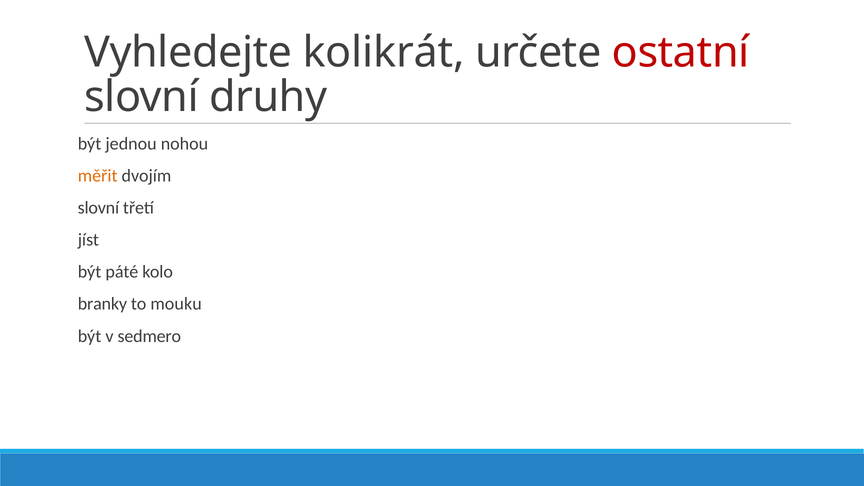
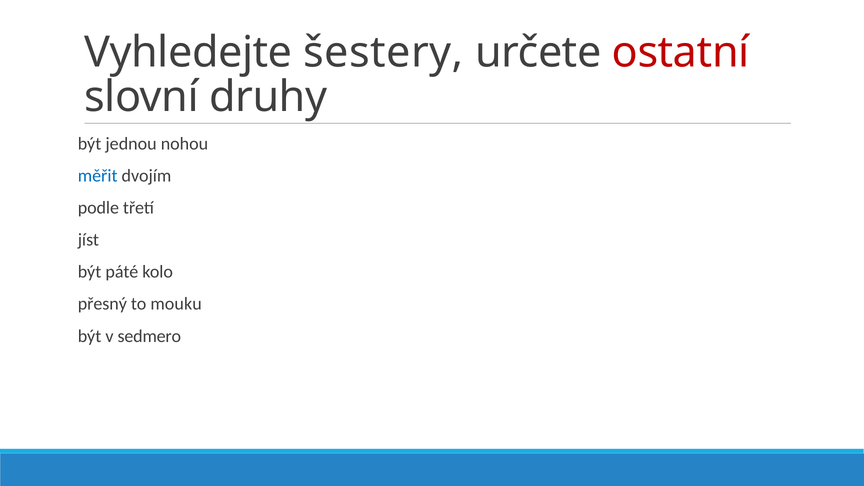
kolikrát: kolikrát -> šestery (383, 53)
měřit colour: orange -> blue (98, 176)
slovní: slovní -> podle (98, 208)
branky: branky -> přesný (102, 304)
